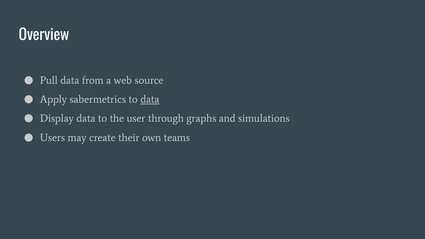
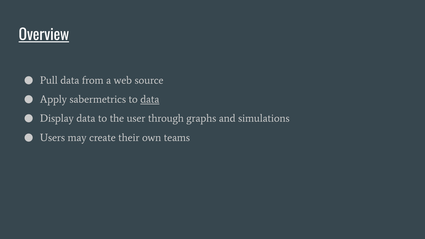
Overview underline: none -> present (44, 35)
